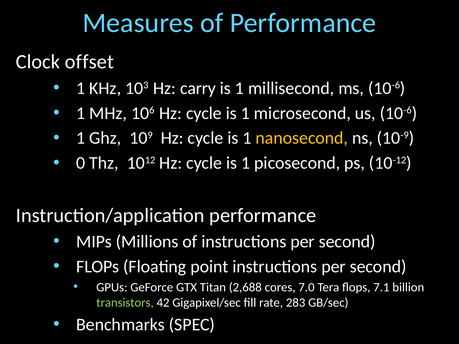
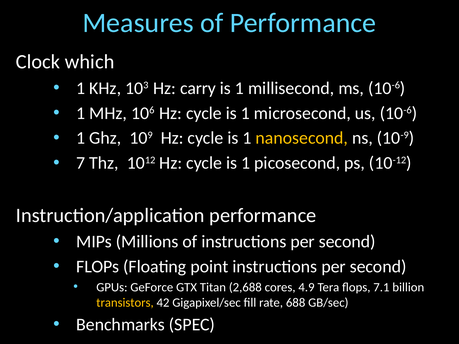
offset: offset -> which (90, 62)
0: 0 -> 7 (81, 163)
7.0: 7.0 -> 4.9 (306, 287)
transistors colour: light green -> yellow (125, 303)
283: 283 -> 688 (296, 303)
